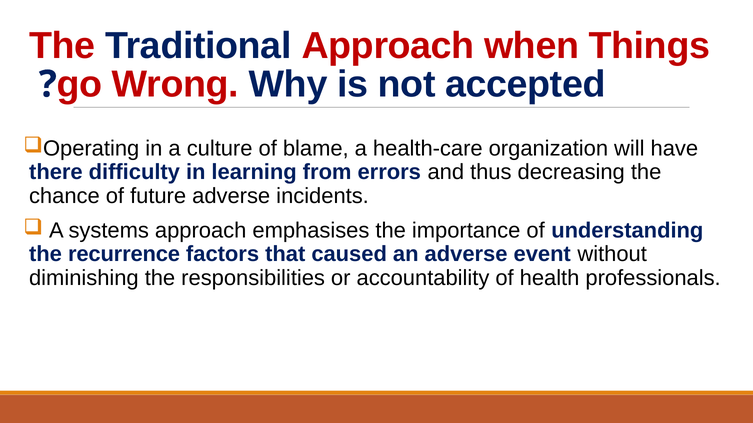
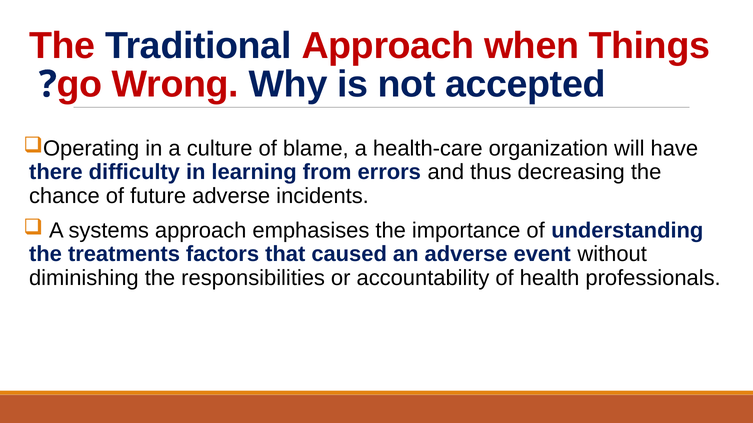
recurrence: recurrence -> treatments (124, 254)
